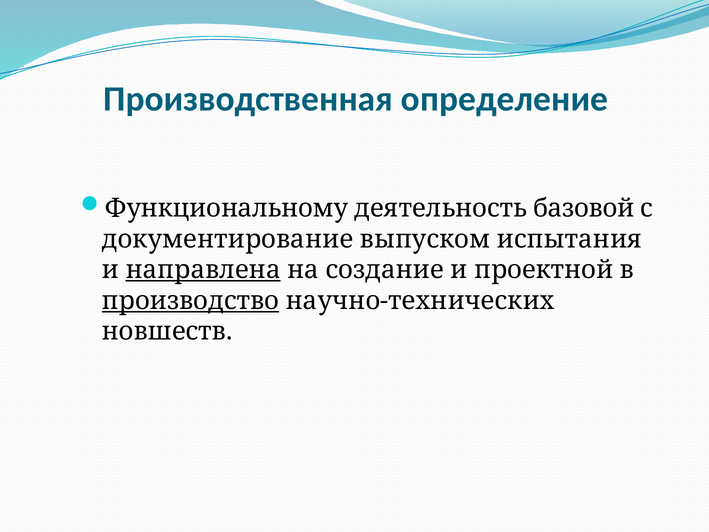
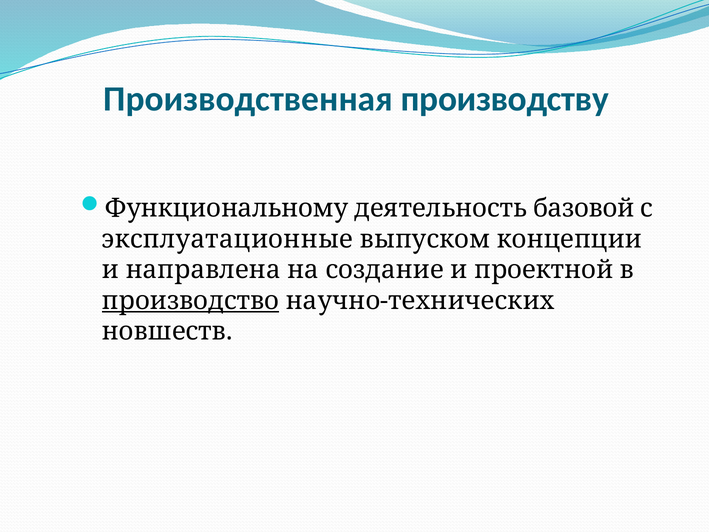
определение: определение -> производству (505, 99)
документирование: документирование -> эксплуатационные (227, 239)
испытания: испытания -> концепции (569, 239)
направлена underline: present -> none (203, 270)
